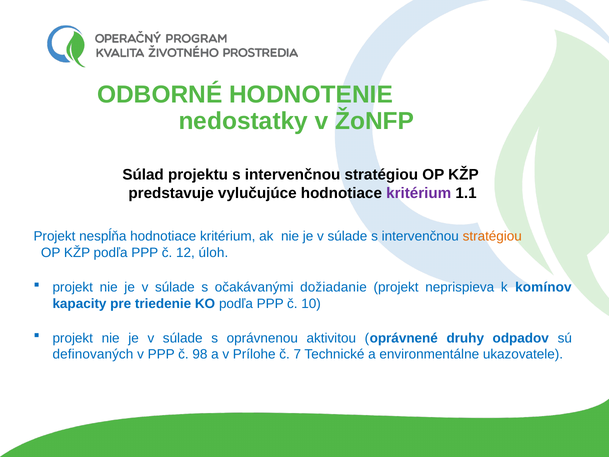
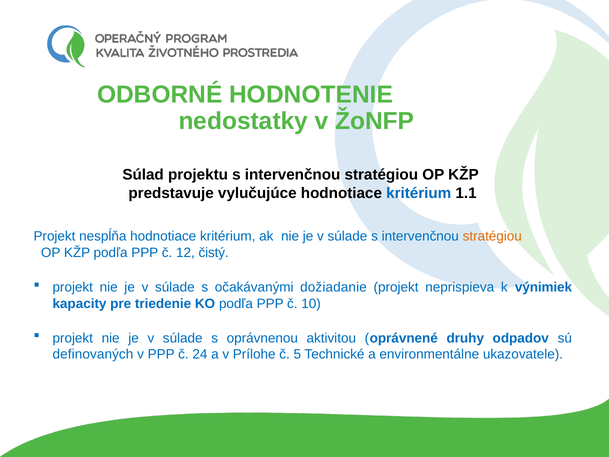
kritérium colour: purple -> blue (419, 193)
úloh: úloh -> čistý (214, 253)
komínov: komínov -> výnimiek (544, 287)
98: 98 -> 24 (200, 354)
7: 7 -> 5 (297, 354)
